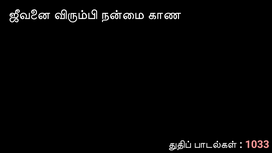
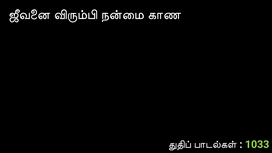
1033 colour: pink -> light green (257, 144)
